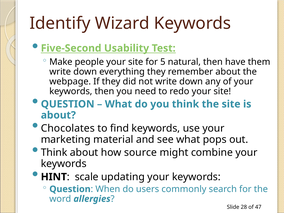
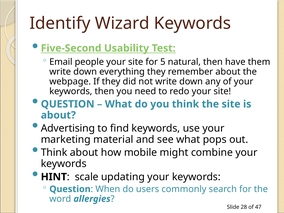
Make: Make -> Email (61, 62)
Chocolates: Chocolates -> Advertising (68, 128)
source: source -> mobile (141, 153)
